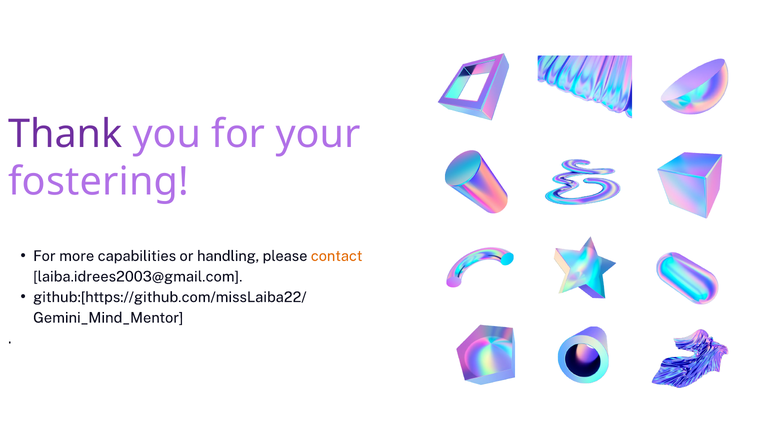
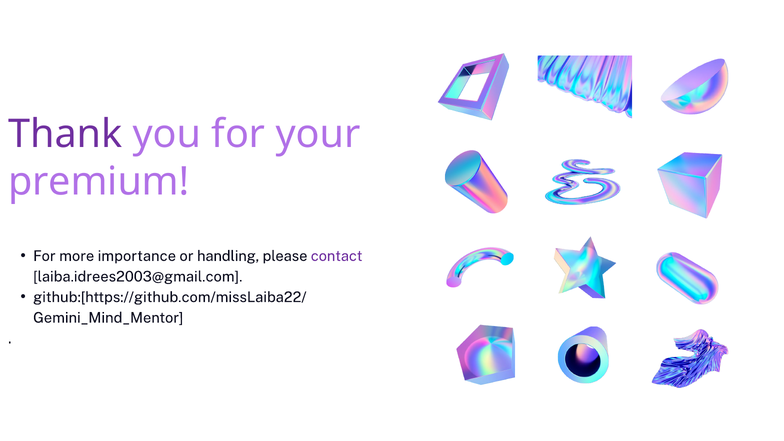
fostering: fostering -> premium (99, 182)
capabilities: capabilities -> importance (137, 256)
contact colour: orange -> purple (337, 256)
